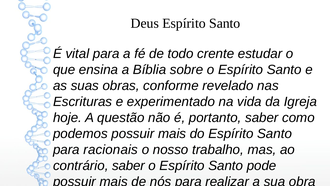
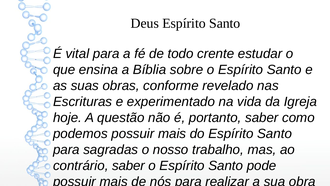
racionais: racionais -> sagradas (111, 149)
